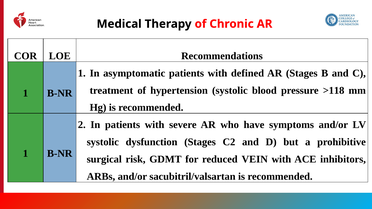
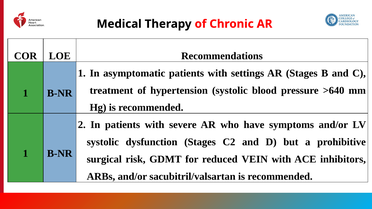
defined: defined -> settings (248, 73)
>118: >118 -> >640 (334, 90)
